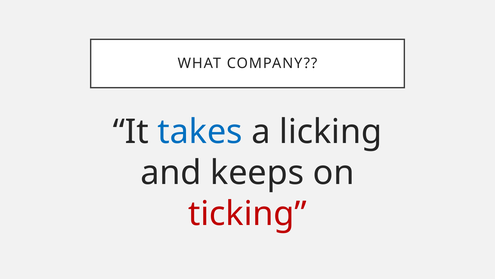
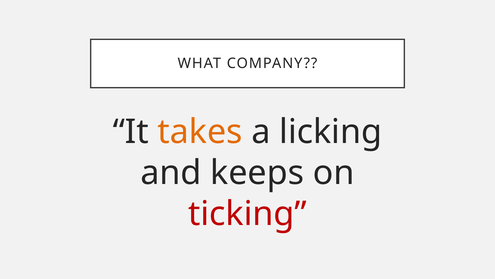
takes colour: blue -> orange (200, 132)
